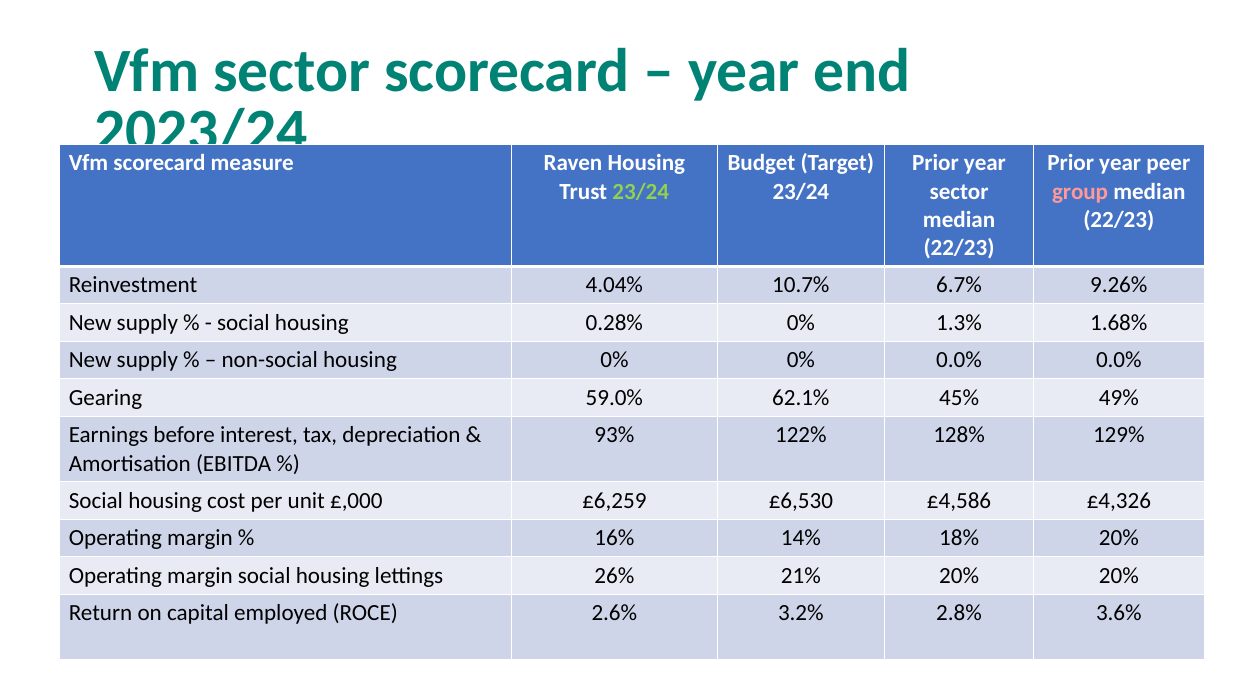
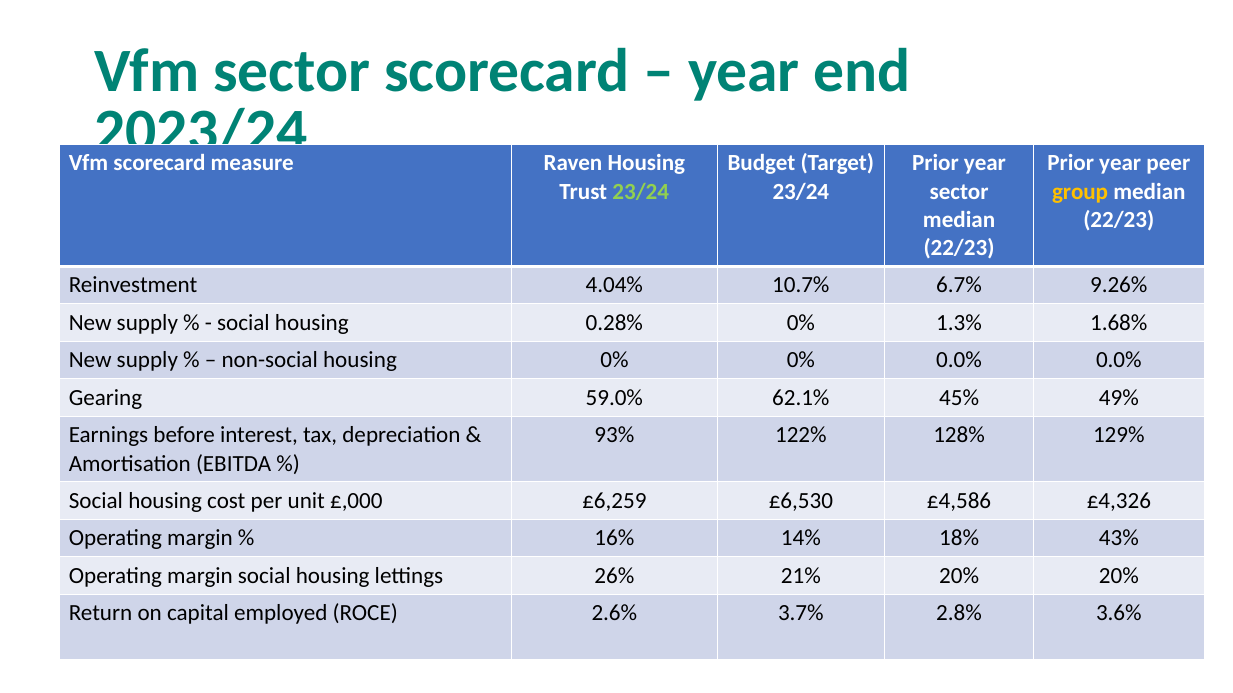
group colour: pink -> yellow (1080, 192)
18% 20%: 20% -> 43% (1119, 539)
3.2%: 3.2% -> 3.7% (801, 614)
